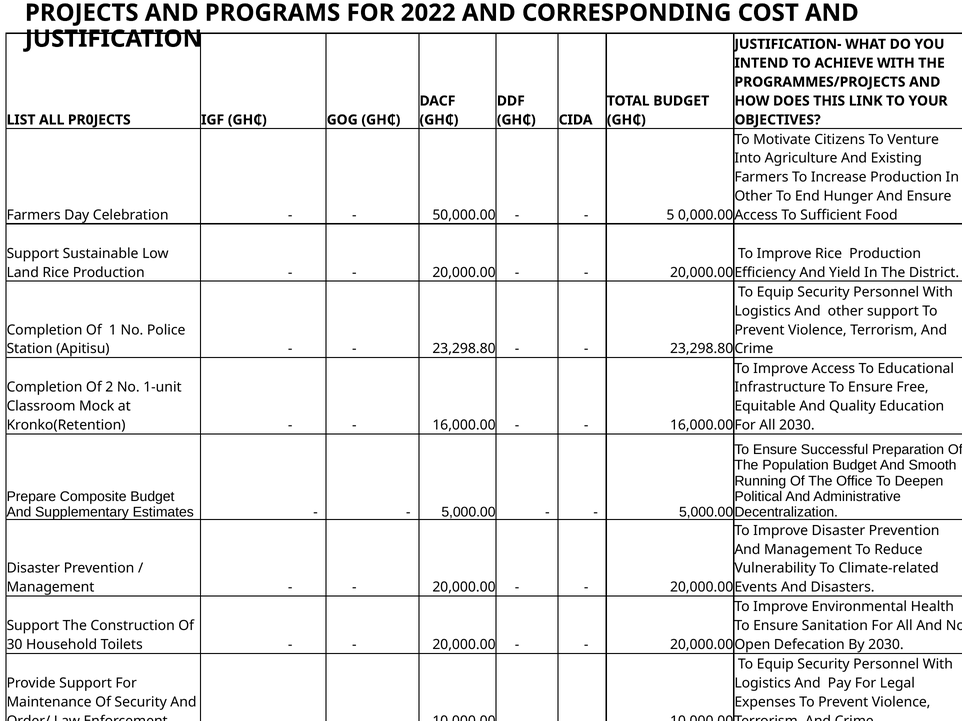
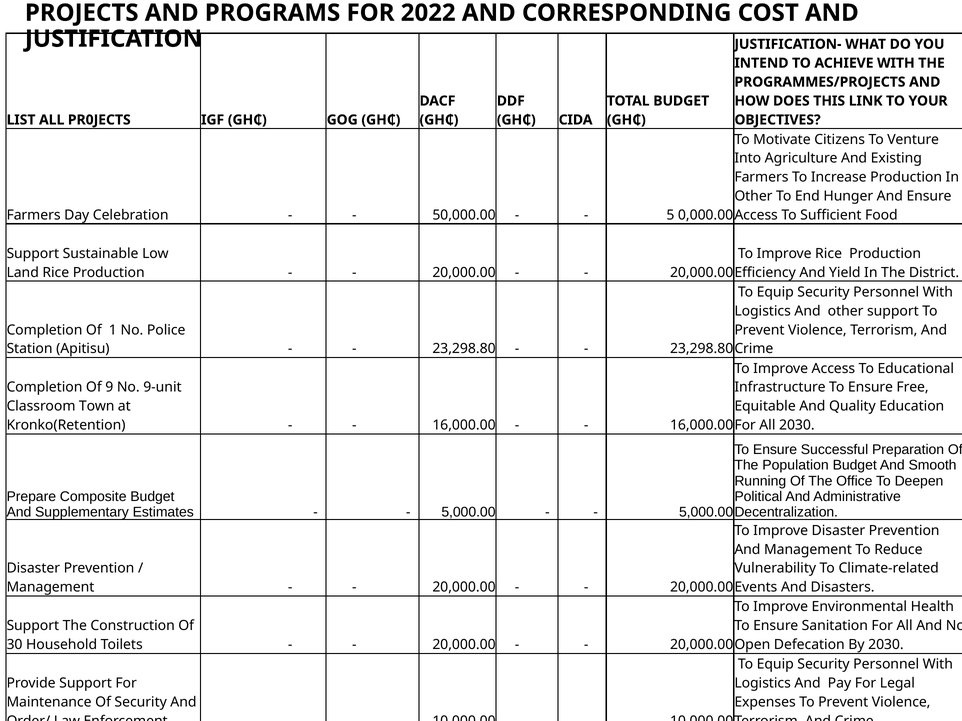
2: 2 -> 9 (109, 388)
1-unit: 1-unit -> 9-unit (162, 388)
Mock: Mock -> Town (97, 407)
